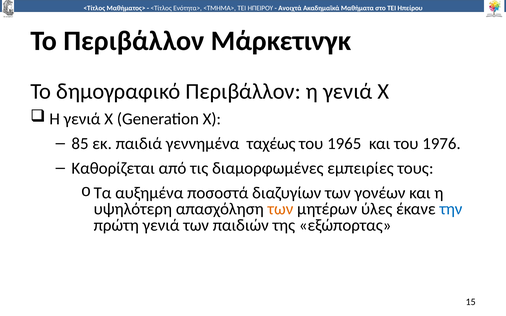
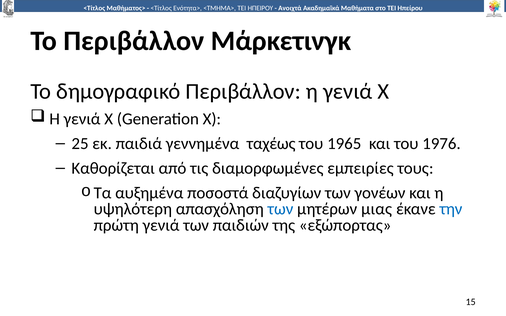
85: 85 -> 25 (80, 144)
των colour: orange -> blue (280, 209)
ύλες: ύλες -> μιας (377, 209)
